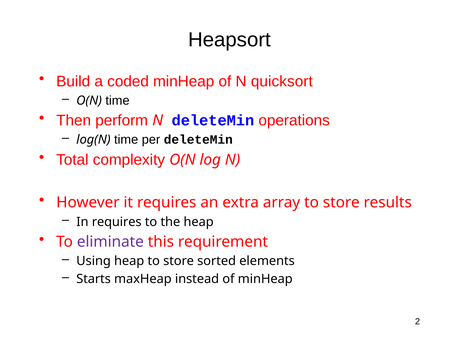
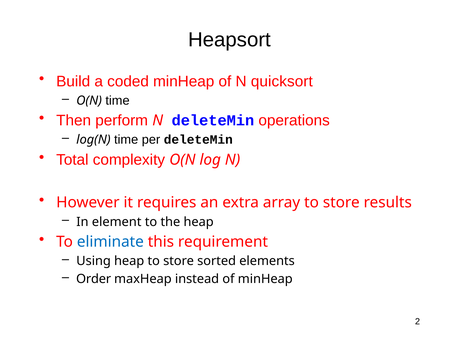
In requires: requires -> element (117, 222)
eliminate colour: purple -> blue (110, 242)
Starts: Starts -> Order (94, 279)
